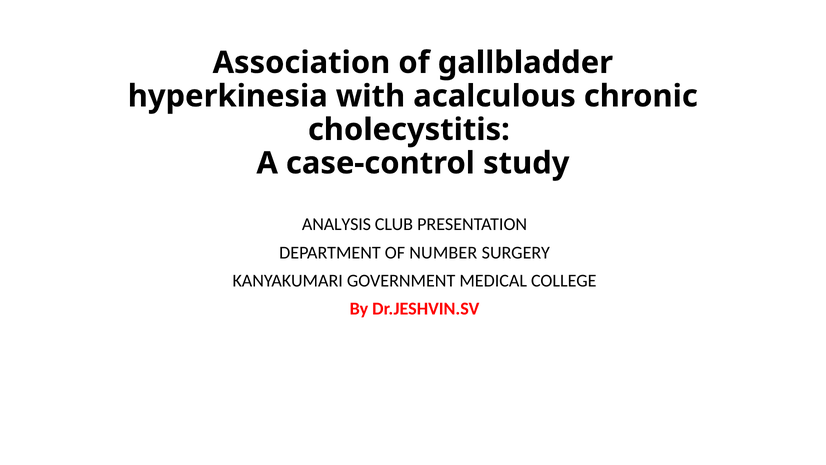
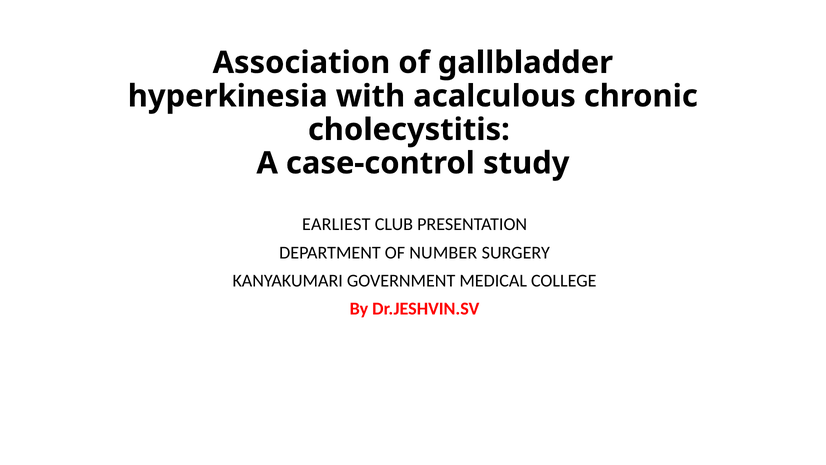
ANALYSIS: ANALYSIS -> EARLIEST (336, 224)
